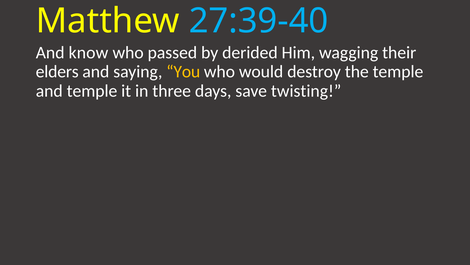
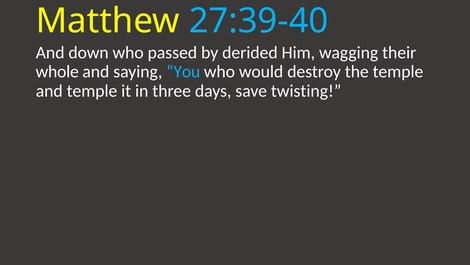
know: know -> down (89, 53)
elders: elders -> whole (57, 72)
You colour: yellow -> light blue (183, 72)
